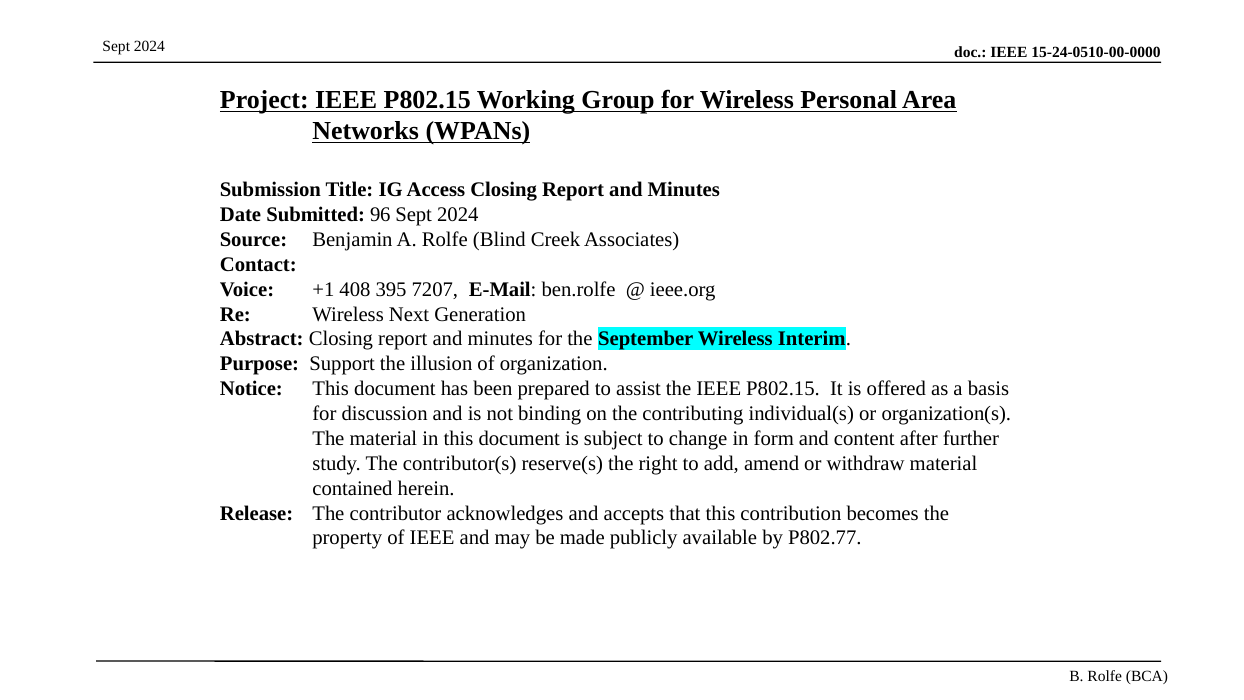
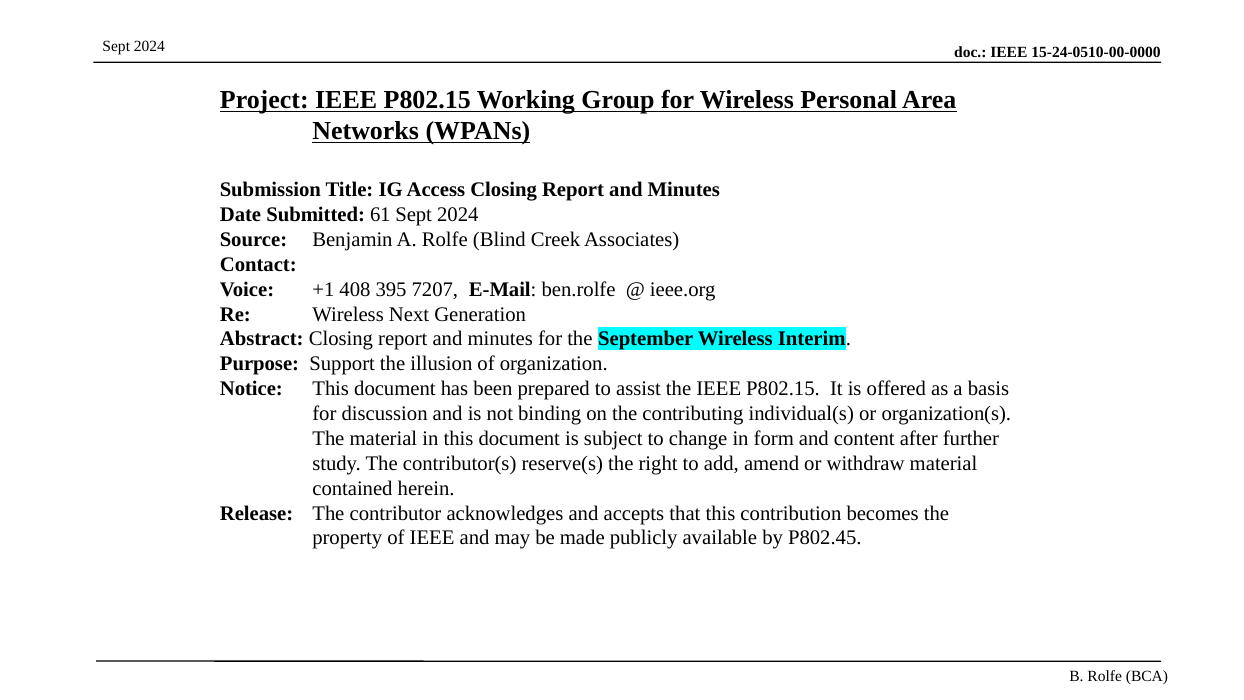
96: 96 -> 61 (380, 215)
P802.77: P802.77 -> P802.45 (825, 538)
